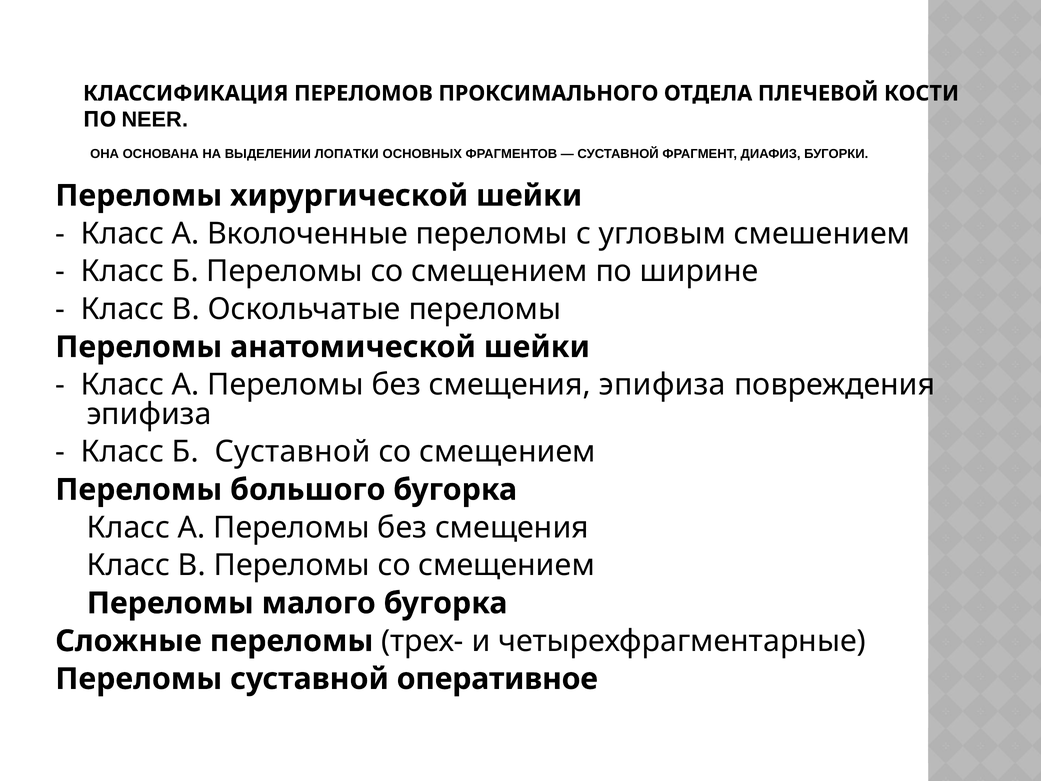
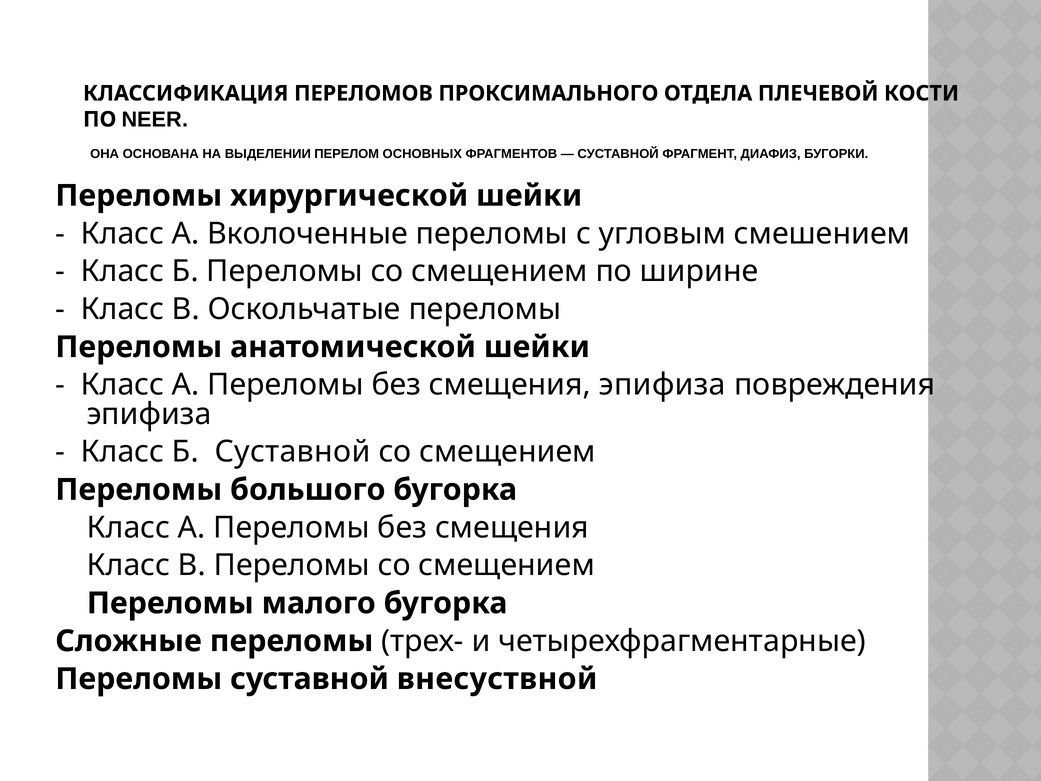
ЛОПАТКИ: ЛОПАТКИ -> ПЕРЕЛОМ (347, 154)
оперативное: оперативное -> внесуствной (497, 679)
